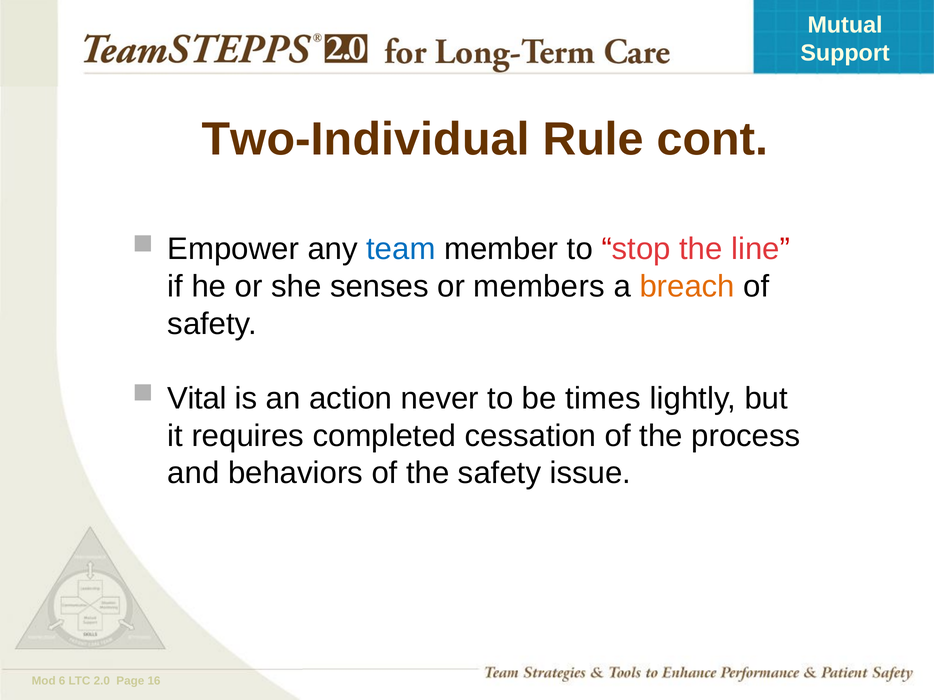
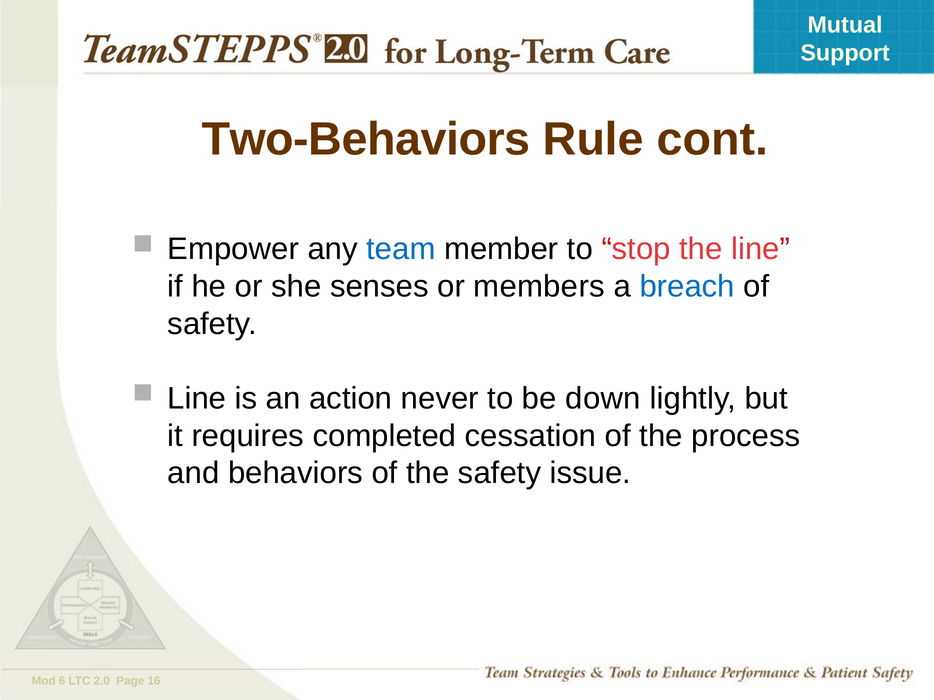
Two-Individual: Two-Individual -> Two-Behaviors (366, 139)
breach colour: orange -> blue (687, 287)
Vital: Vital -> Line (197, 399)
times: times -> down (603, 399)
